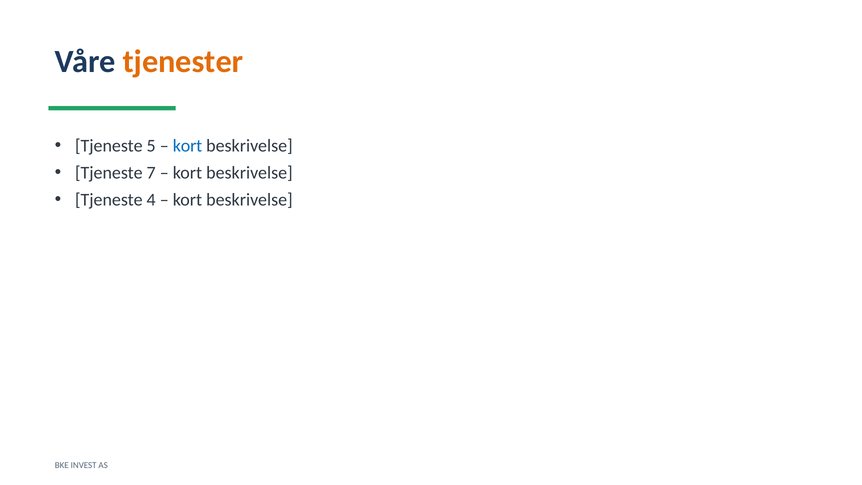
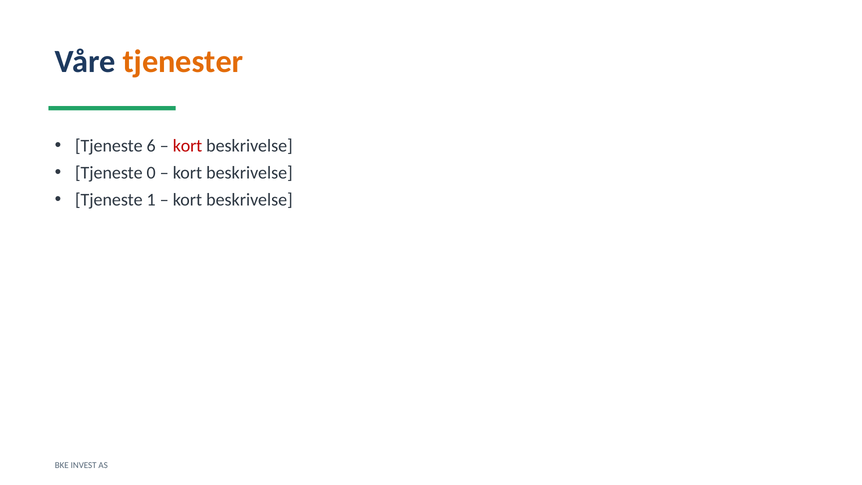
5: 5 -> 6 (151, 146)
kort colour: blue -> red (188, 146)
7: 7 -> 0 (151, 173)
4: 4 -> 1 (151, 200)
